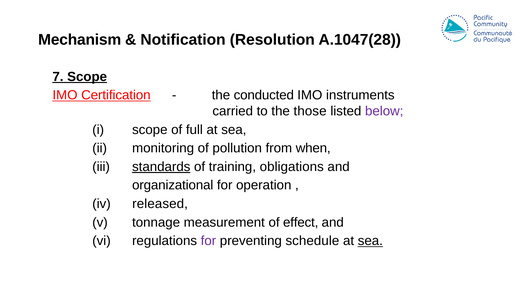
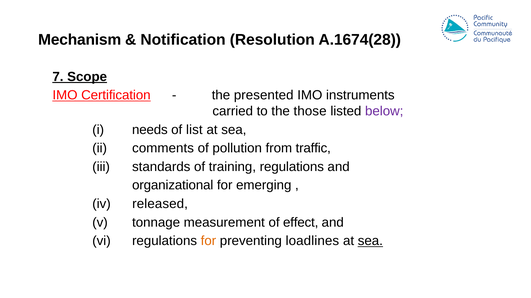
A.1047(28: A.1047(28 -> A.1674(28 (360, 40)
conducted: conducted -> presented (264, 95)
i scope: scope -> needs (150, 130)
full: full -> list (194, 130)
monitoring: monitoring -> comments (163, 149)
when: when -> traffic (313, 149)
standards underline: present -> none (161, 167)
training obligations: obligations -> regulations (292, 167)
operation: operation -> emerging (264, 186)
for colour: purple -> orange (208, 241)
schedule: schedule -> loadlines (312, 241)
